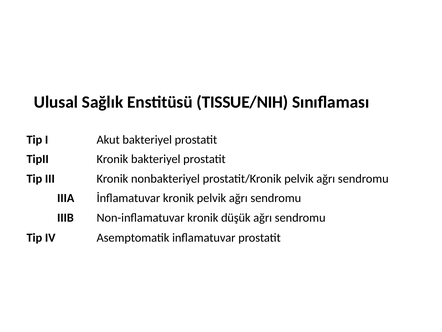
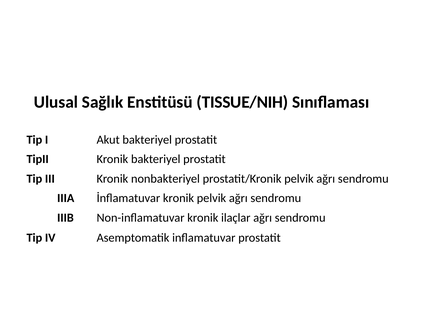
düşük: düşük -> ilaçlar (236, 217)
